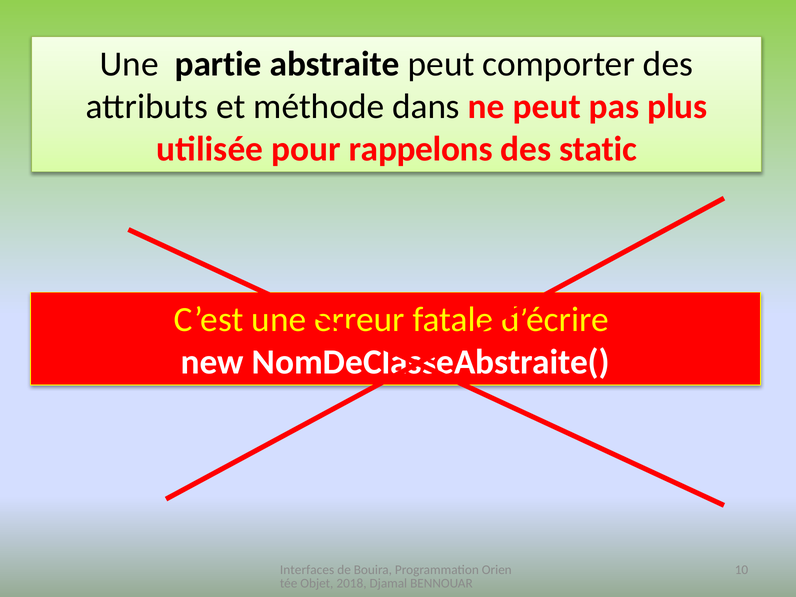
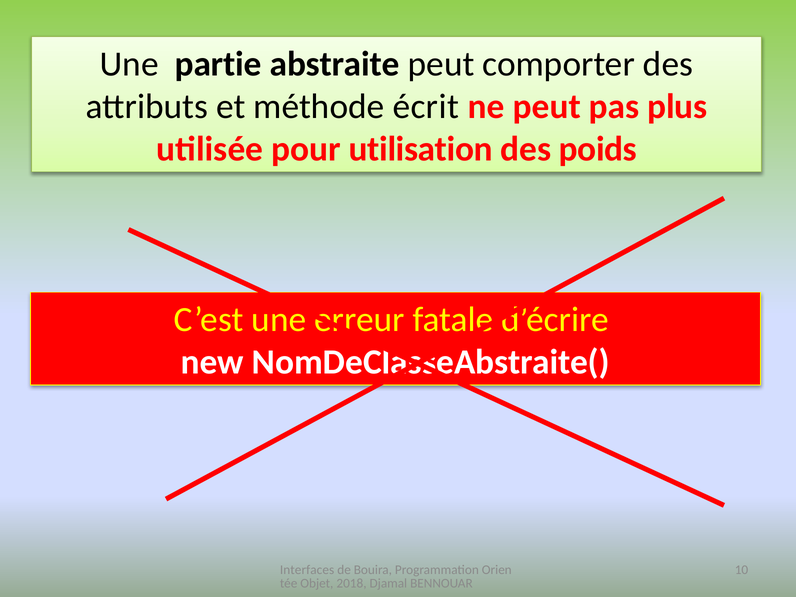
dans: dans -> écrit (426, 107)
rappelons: rappelons -> utilisation (421, 149)
static: static -> poids (598, 149)
